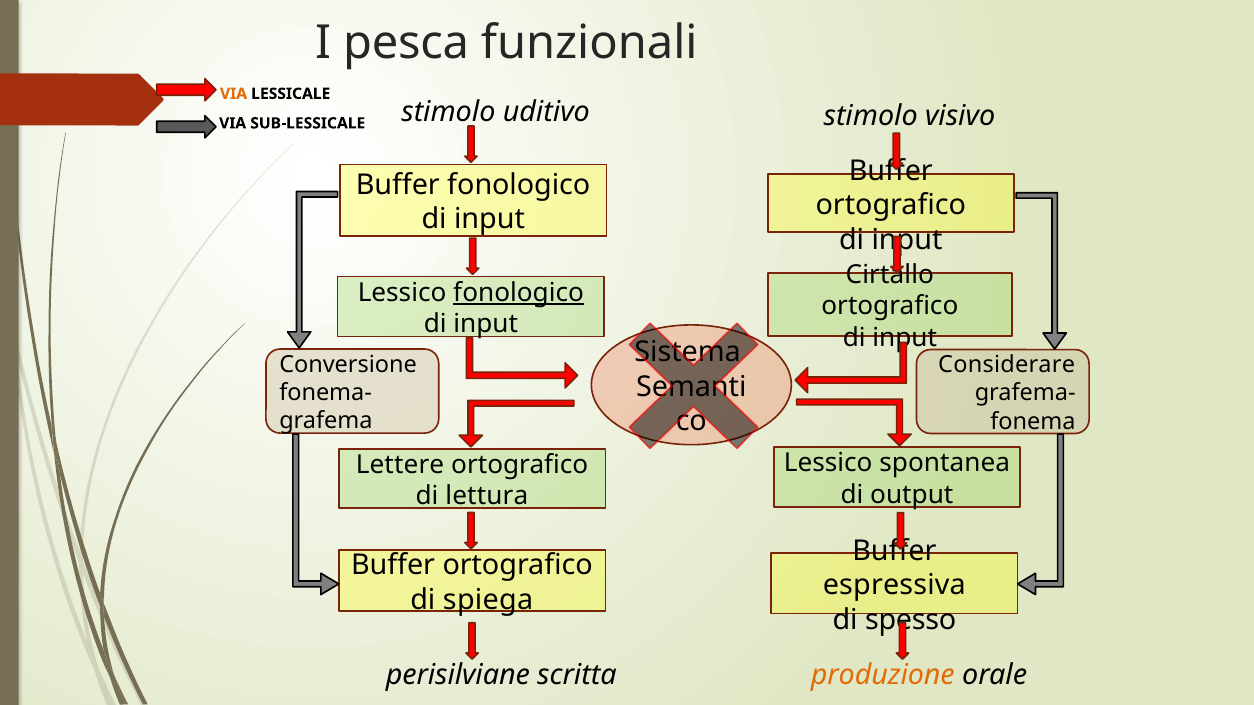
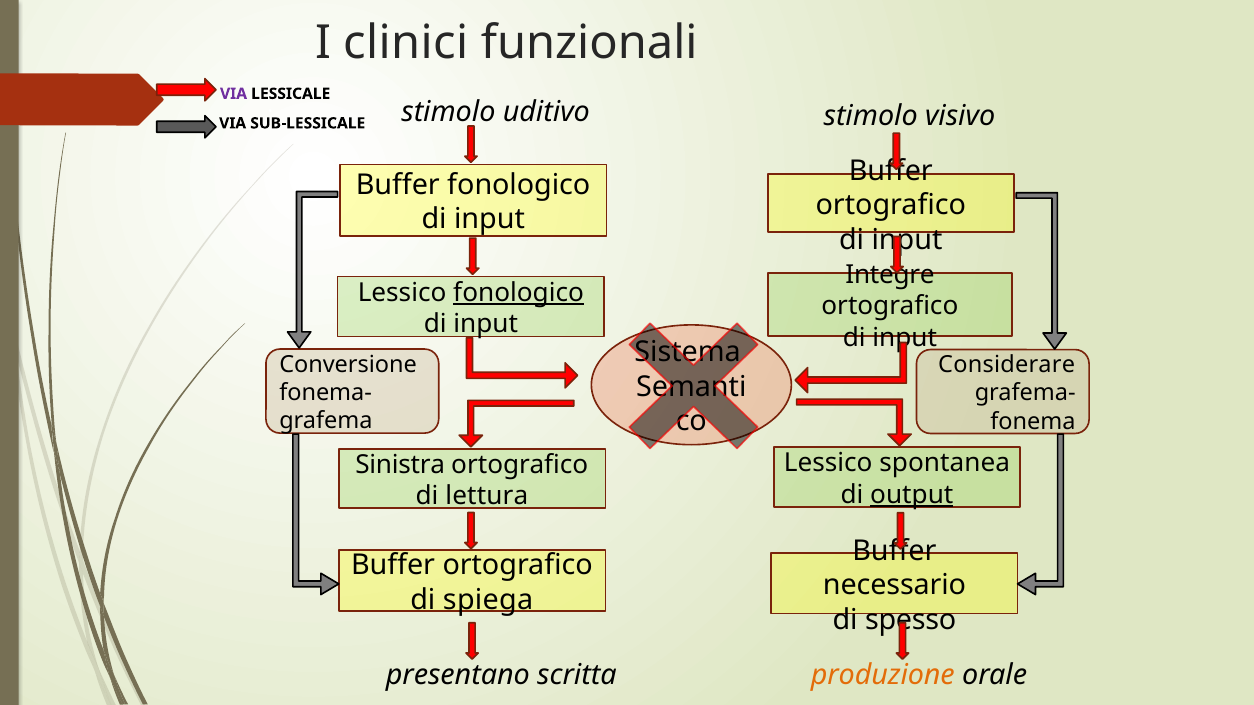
pesca: pesca -> clinici (406, 43)
VIA colour: orange -> purple (234, 94)
Cirtallo: Cirtallo -> Integre (890, 275)
Lettere: Lettere -> Sinistra (400, 465)
output underline: none -> present (912, 495)
espressiva: espressiva -> necessario (894, 586)
perisilviane: perisilviane -> presentano (458, 675)
